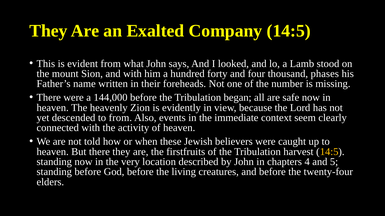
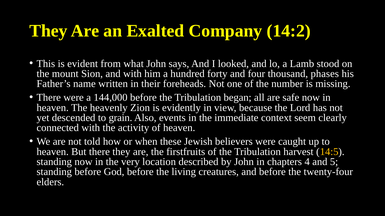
Company 14:5: 14:5 -> 14:2 (289, 31)
to from: from -> grain (120, 118)
